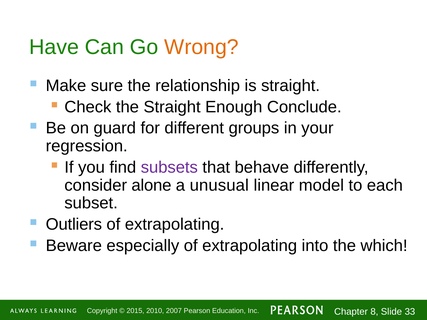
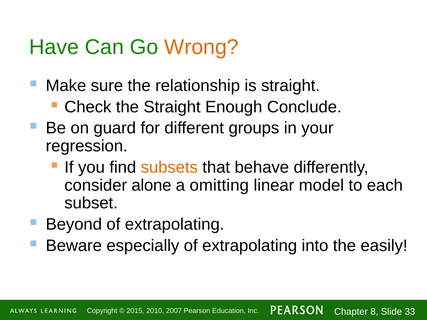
subsets colour: purple -> orange (169, 167)
unusual: unusual -> omitting (219, 185)
Outliers: Outliers -> Beyond (74, 225)
which: which -> easily (384, 246)
